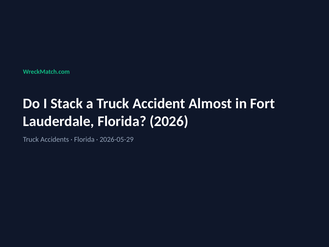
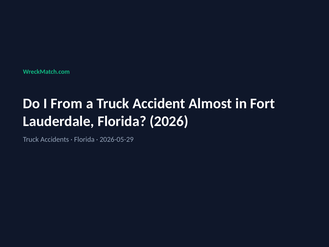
Stack: Stack -> From (67, 104)
